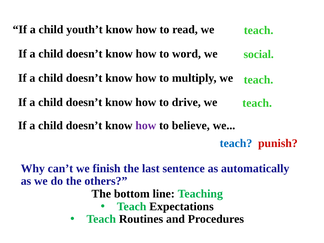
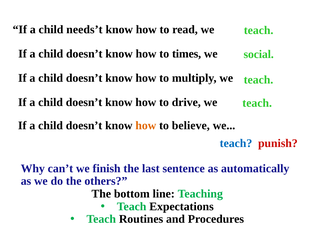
youth’t: youth’t -> needs’t (84, 29)
word: word -> times (187, 54)
how colour: purple -> orange (146, 126)
